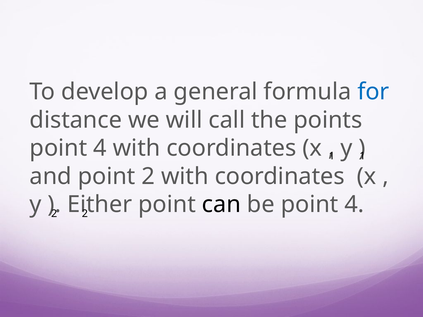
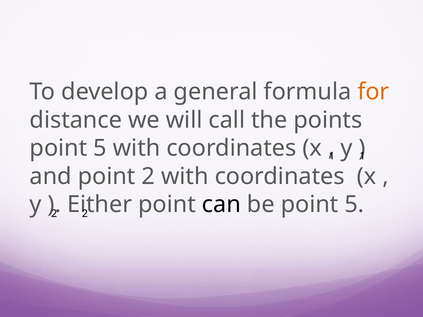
for colour: blue -> orange (373, 92)
4: 4 -> 5 (100, 148)
be point 4: 4 -> 5 (354, 205)
